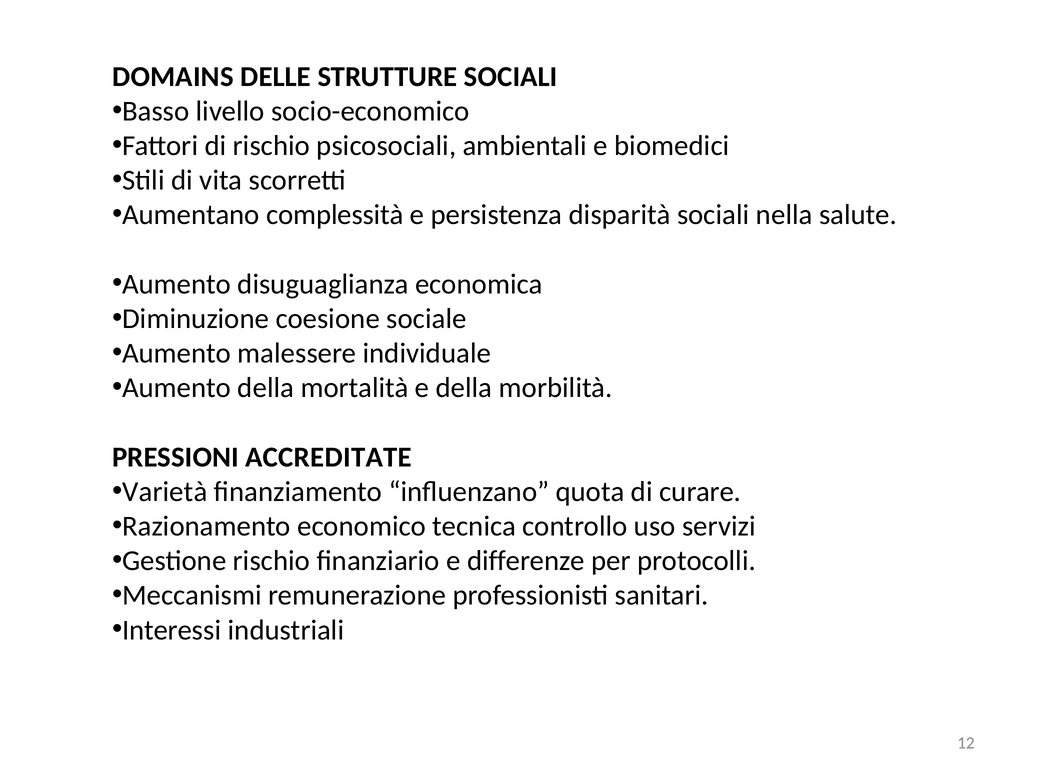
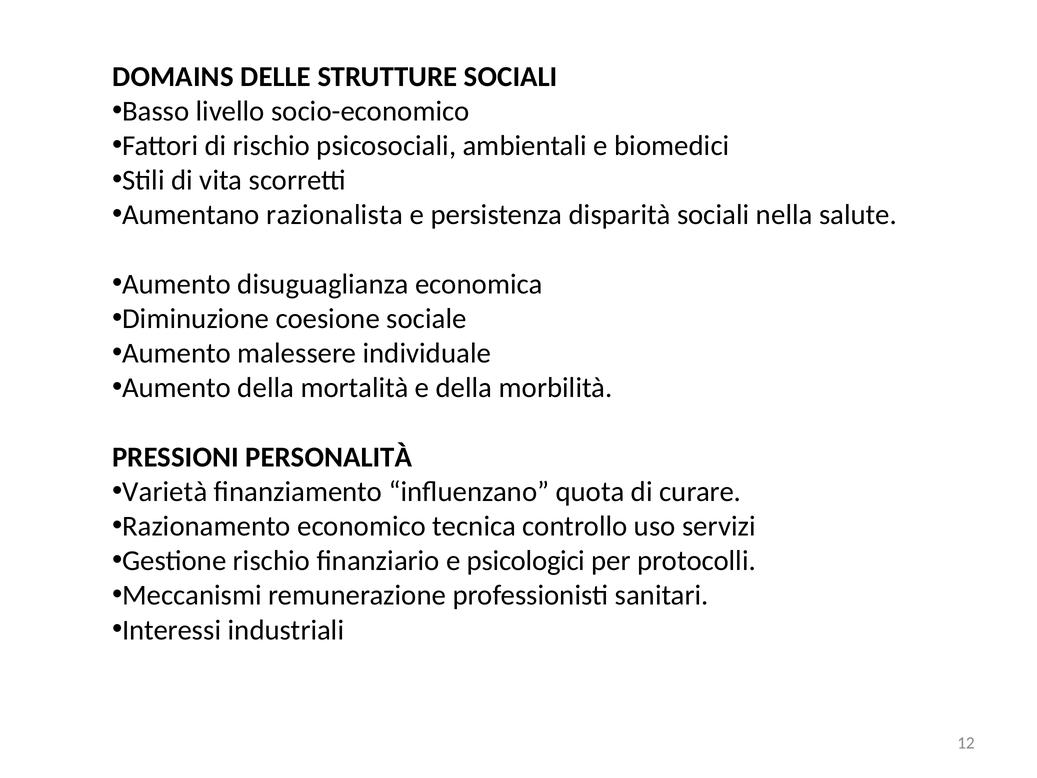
complessità: complessità -> razionalista (335, 215)
ACCREDITATE: ACCREDITATE -> PERSONALITÀ (329, 457)
differenze: differenze -> psicologici (526, 561)
